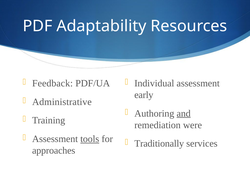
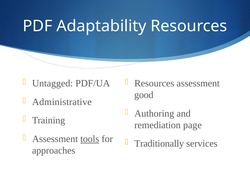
Feedback: Feedback -> Untagged (53, 83)
Individual: Individual -> Resources (154, 83)
early: early -> good (144, 95)
and underline: present -> none (184, 114)
were: were -> page (192, 125)
